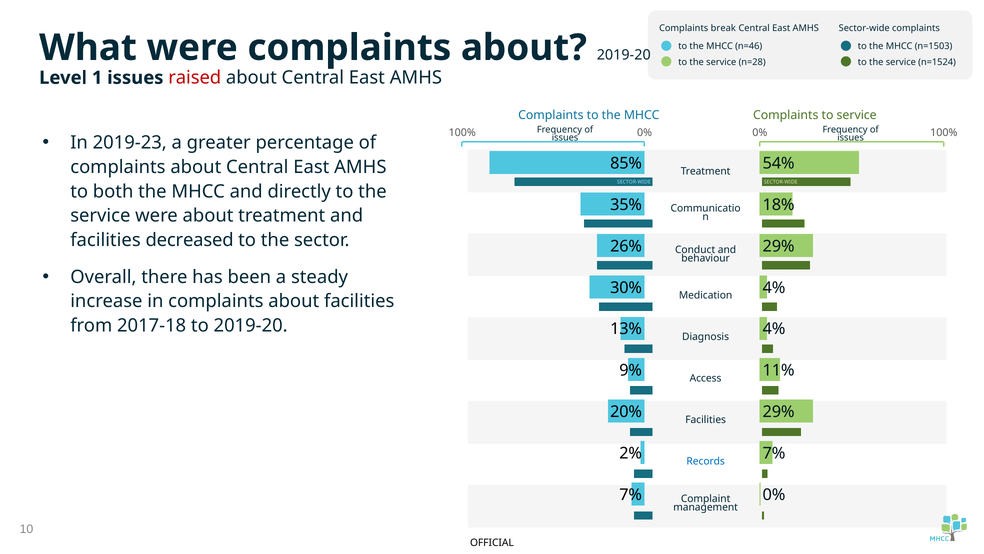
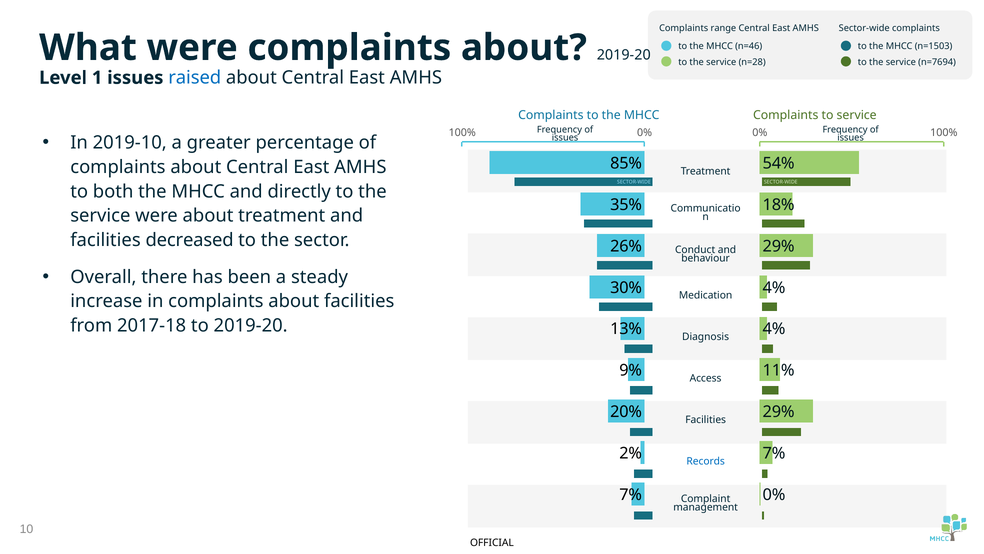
break: break -> range (723, 28)
n=1524: n=1524 -> n=7694 (937, 62)
raised colour: red -> blue (195, 78)
2019-23: 2019-23 -> 2019-10 (130, 143)
